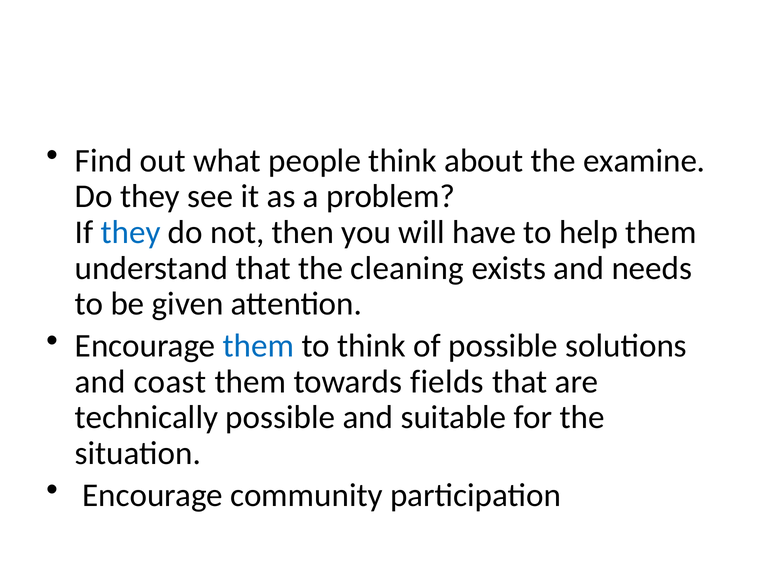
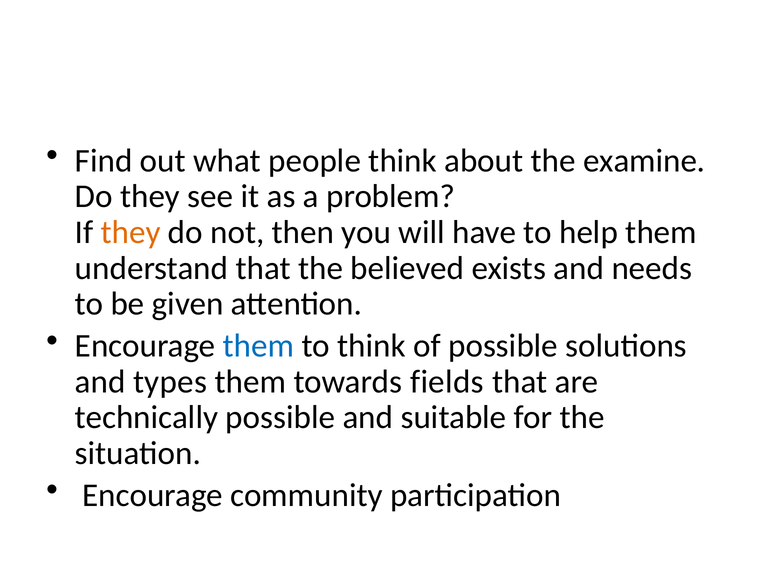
they colour: blue -> orange (131, 232)
cleaning: cleaning -> believed (407, 268)
coast: coast -> types (170, 381)
